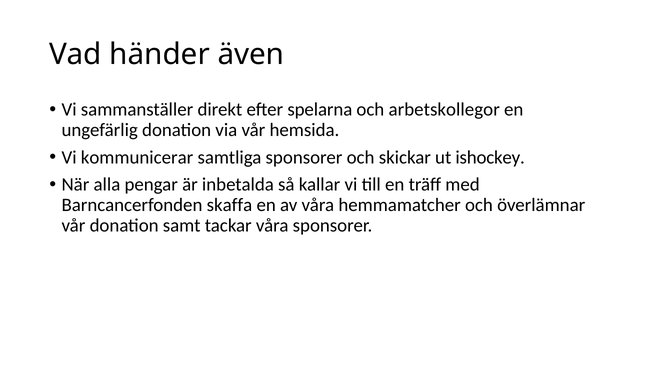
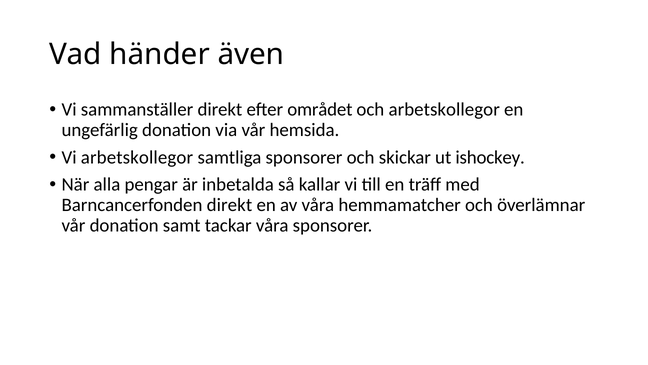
spelarna: spelarna -> området (320, 110)
Vi kommunicerar: kommunicerar -> arbetskollegor (137, 157)
Barncancerfonden skaffa: skaffa -> direkt (229, 205)
